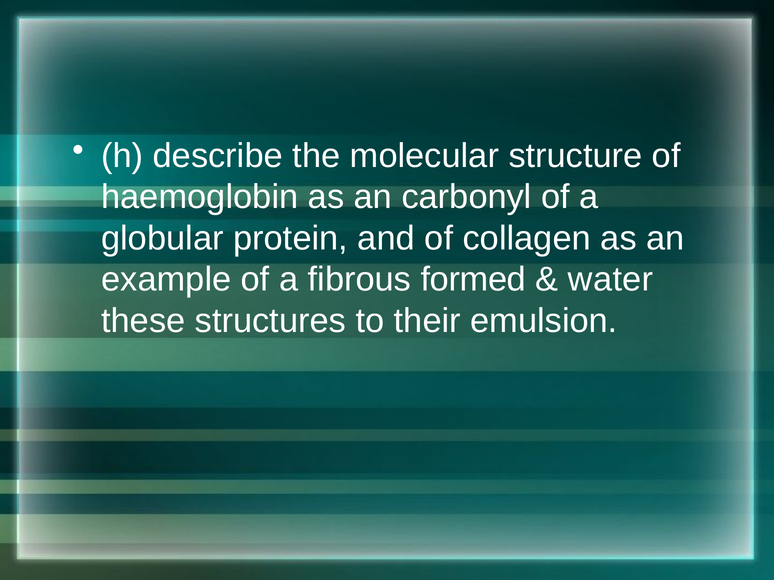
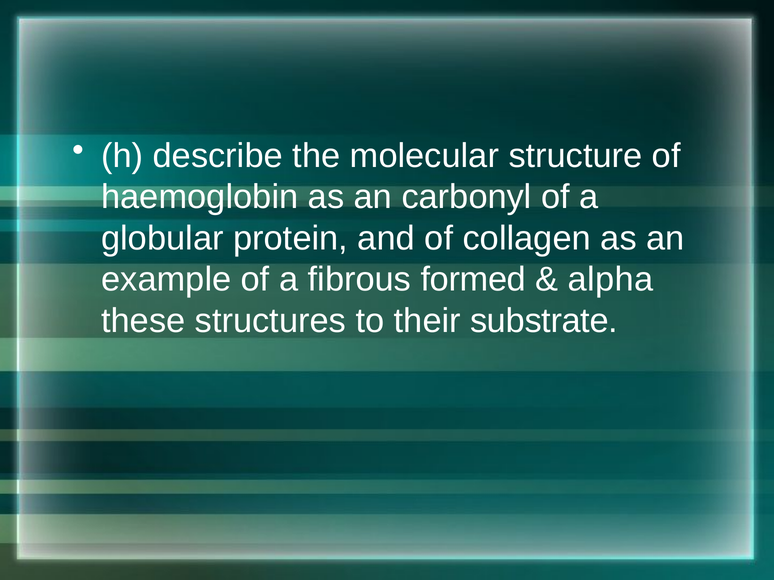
water: water -> alpha (611, 280)
emulsion: emulsion -> substrate (544, 321)
